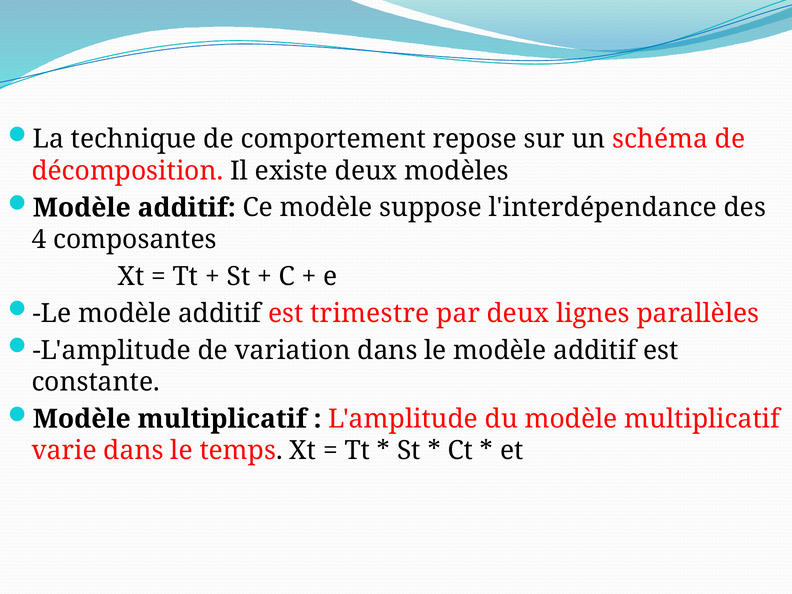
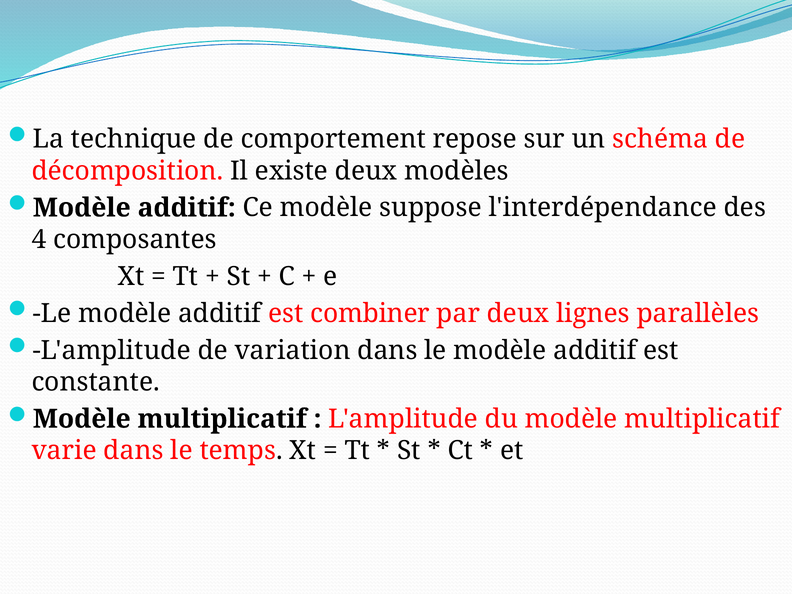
trimestre: trimestre -> combiner (370, 313)
